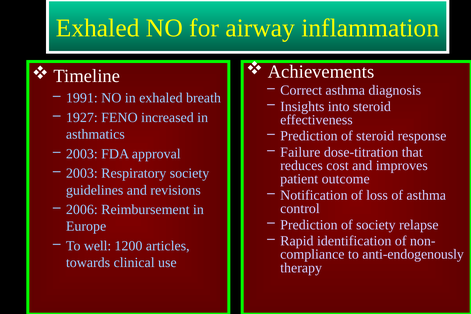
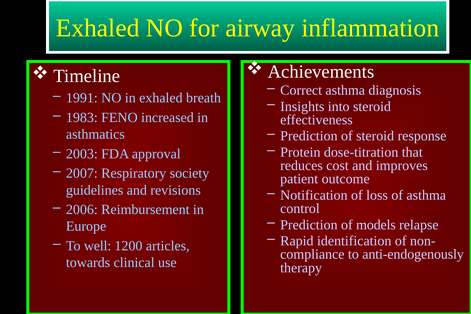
1927: 1927 -> 1983 (82, 118)
Failure: Failure -> Protein (300, 152)
2003: 2003 -> 2007 (82, 173)
of society: society -> models (376, 225)
